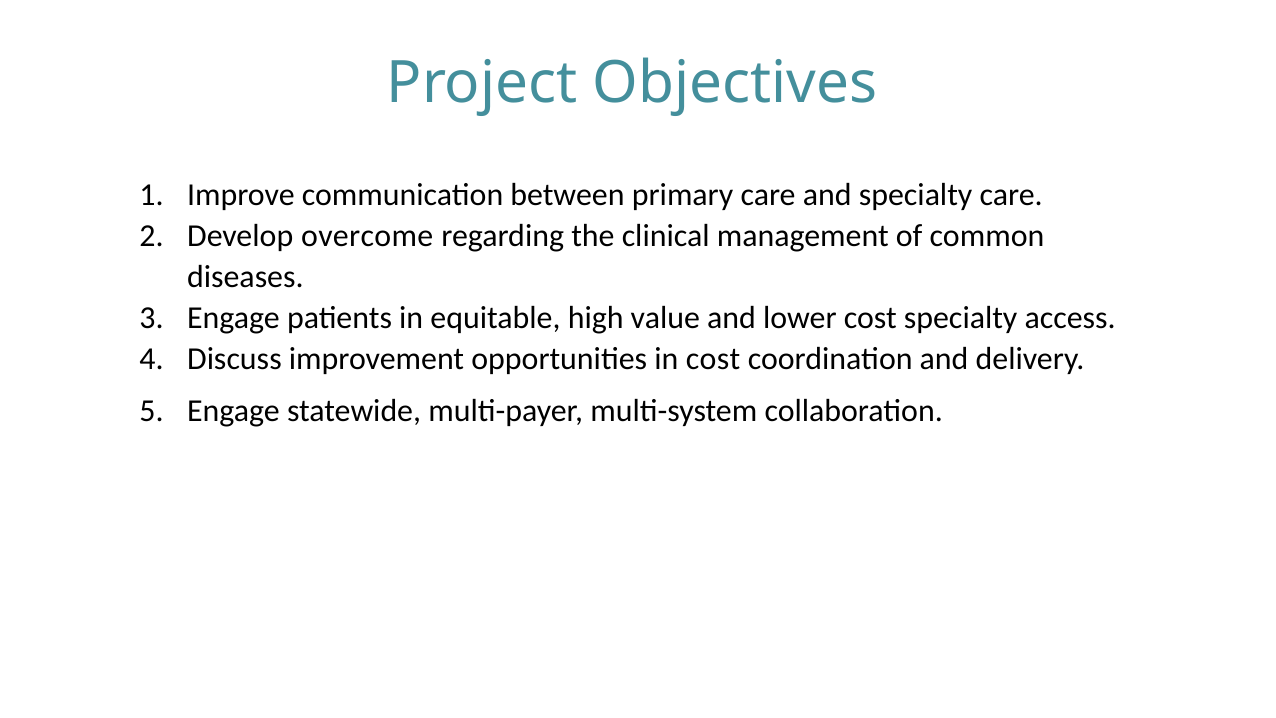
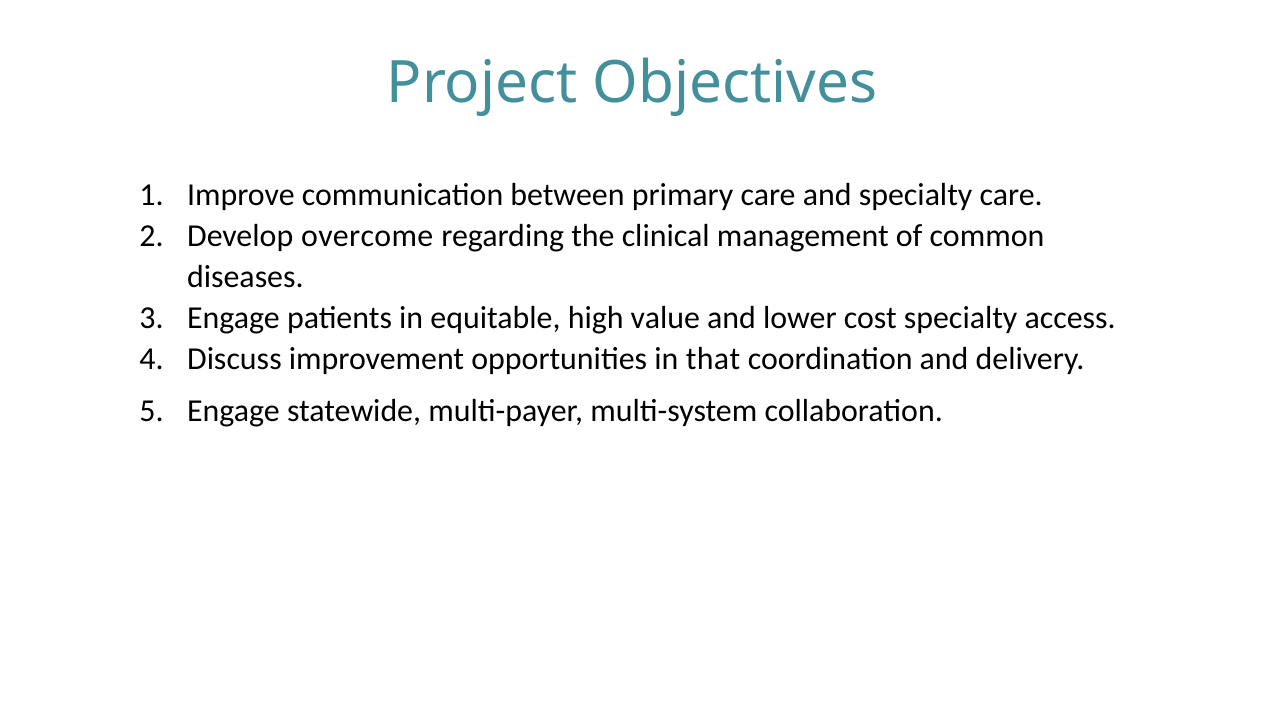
in cost: cost -> that (713, 359)
